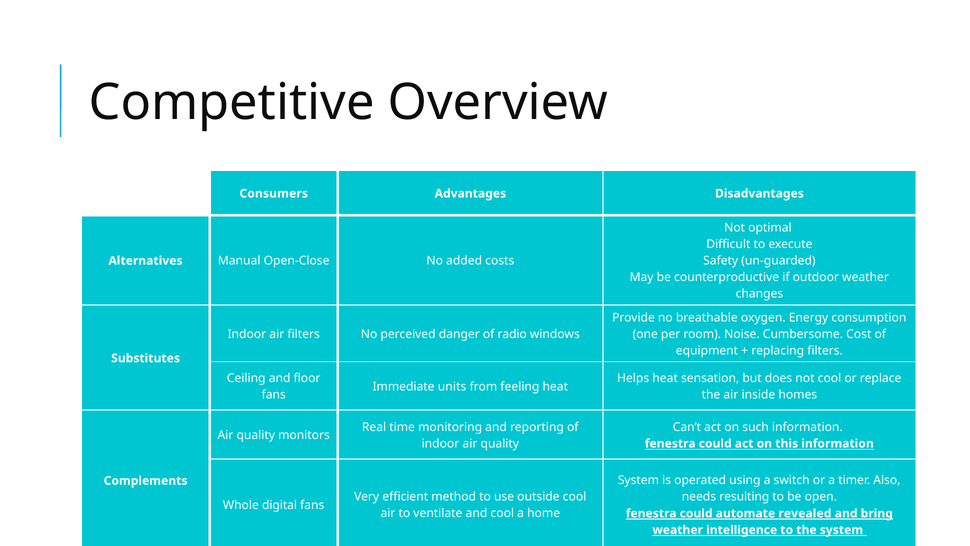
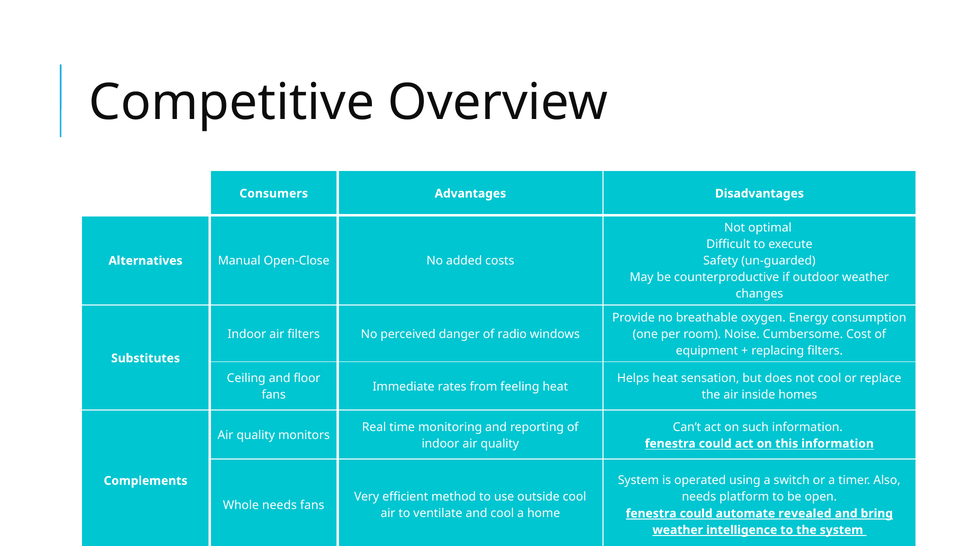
units: units -> rates (452, 386)
resulting: resulting -> platform (744, 497)
Whole digital: digital -> needs (279, 505)
